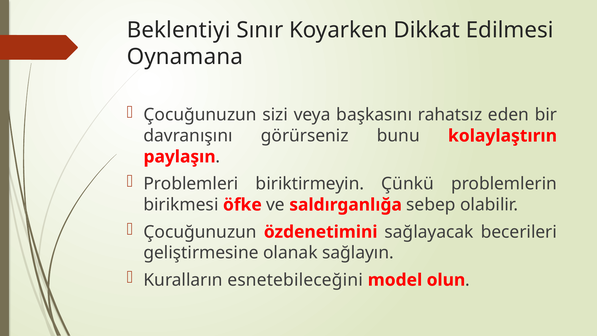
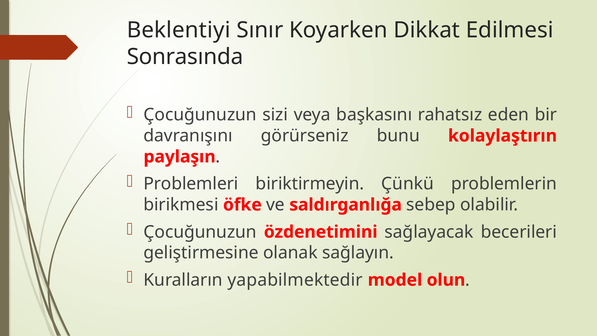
Oynamana: Oynamana -> Sonrasında (185, 57)
esnetebileceğini: esnetebileceğini -> yapabilmektedir (295, 280)
